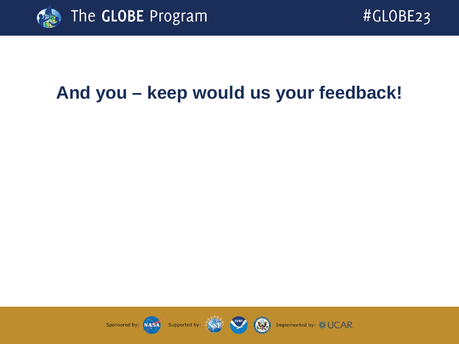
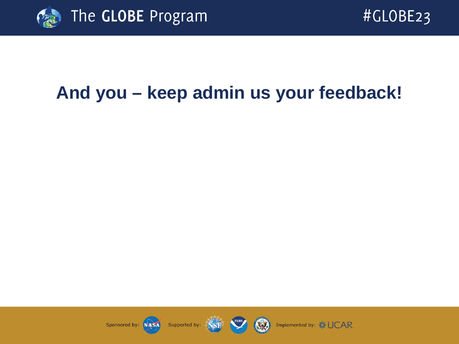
would: would -> admin (219, 93)
